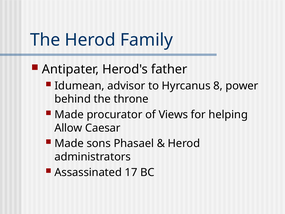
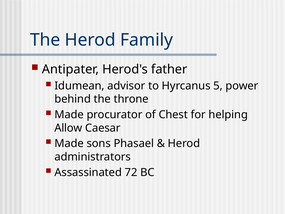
8: 8 -> 5 (218, 86)
Views: Views -> Chest (173, 114)
17: 17 -> 72 (131, 172)
